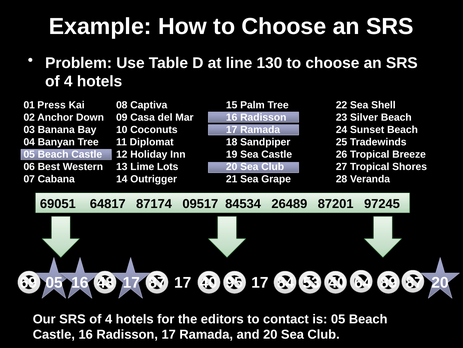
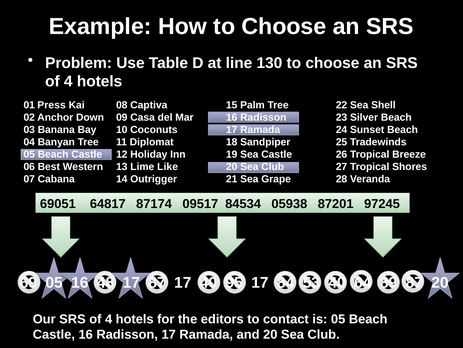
Lots: Lots -> Like (168, 167)
26489: 26489 -> 05938 (289, 203)
